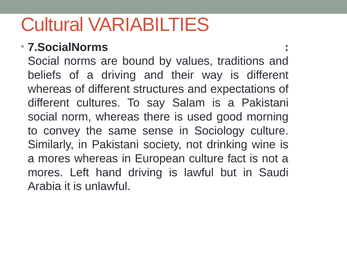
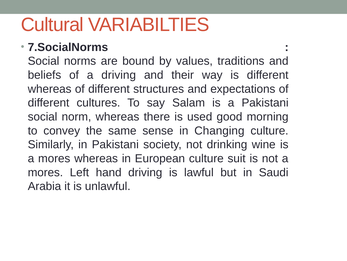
Sociology: Sociology -> Changing (219, 130)
fact: fact -> suit (237, 158)
